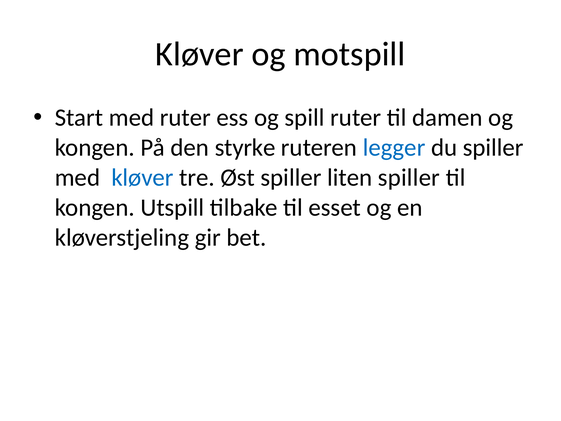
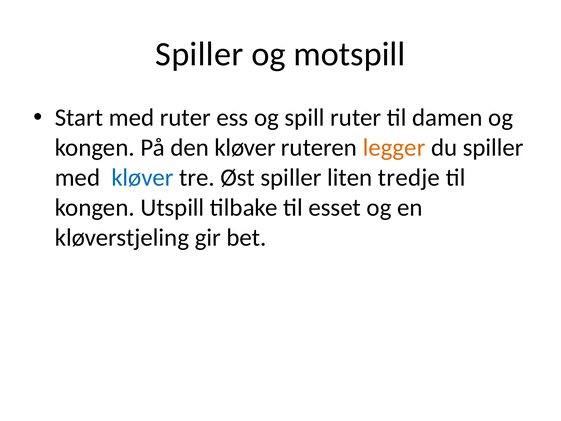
Kløver: Kløver -> Spiller (199, 54)
den styrke: styrke -> kløver (245, 148)
legger colour: blue -> orange (394, 148)
liten spiller: spiller -> tredje (409, 178)
